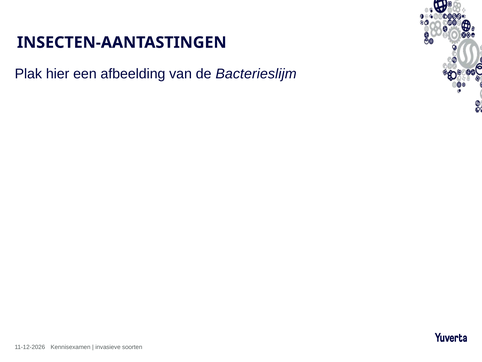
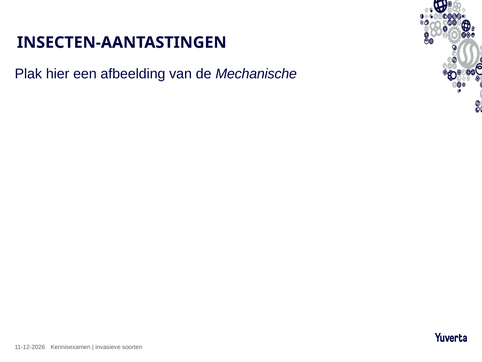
Bacterieslijm: Bacterieslijm -> Mechanische (256, 74)
